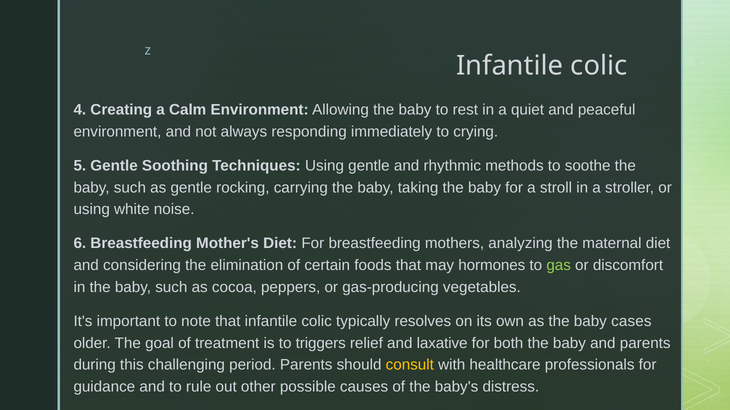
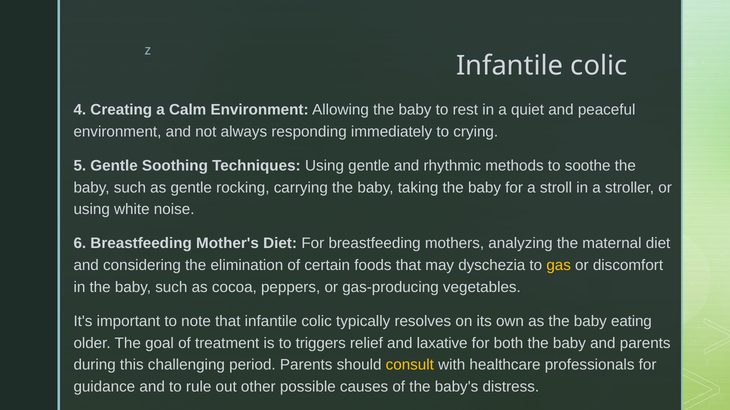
hormones: hormones -> dyschezia (492, 266)
gas colour: light green -> yellow (559, 266)
cases: cases -> eating (631, 322)
